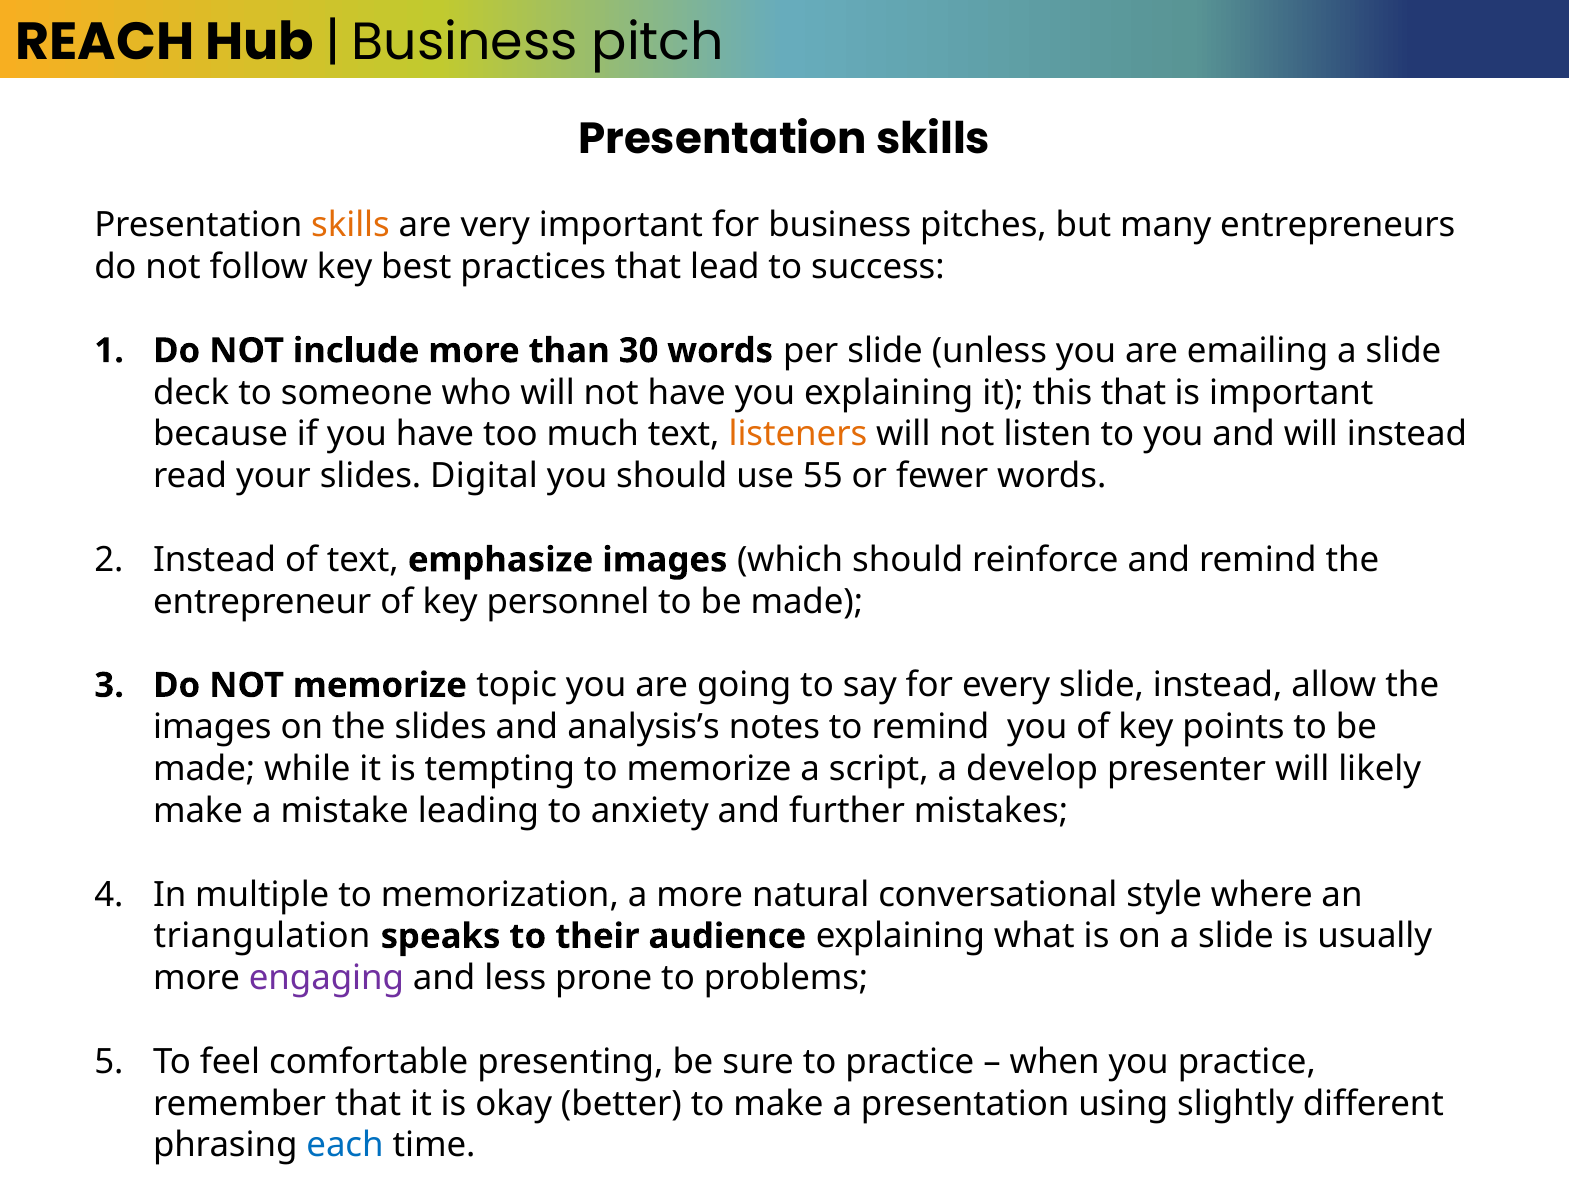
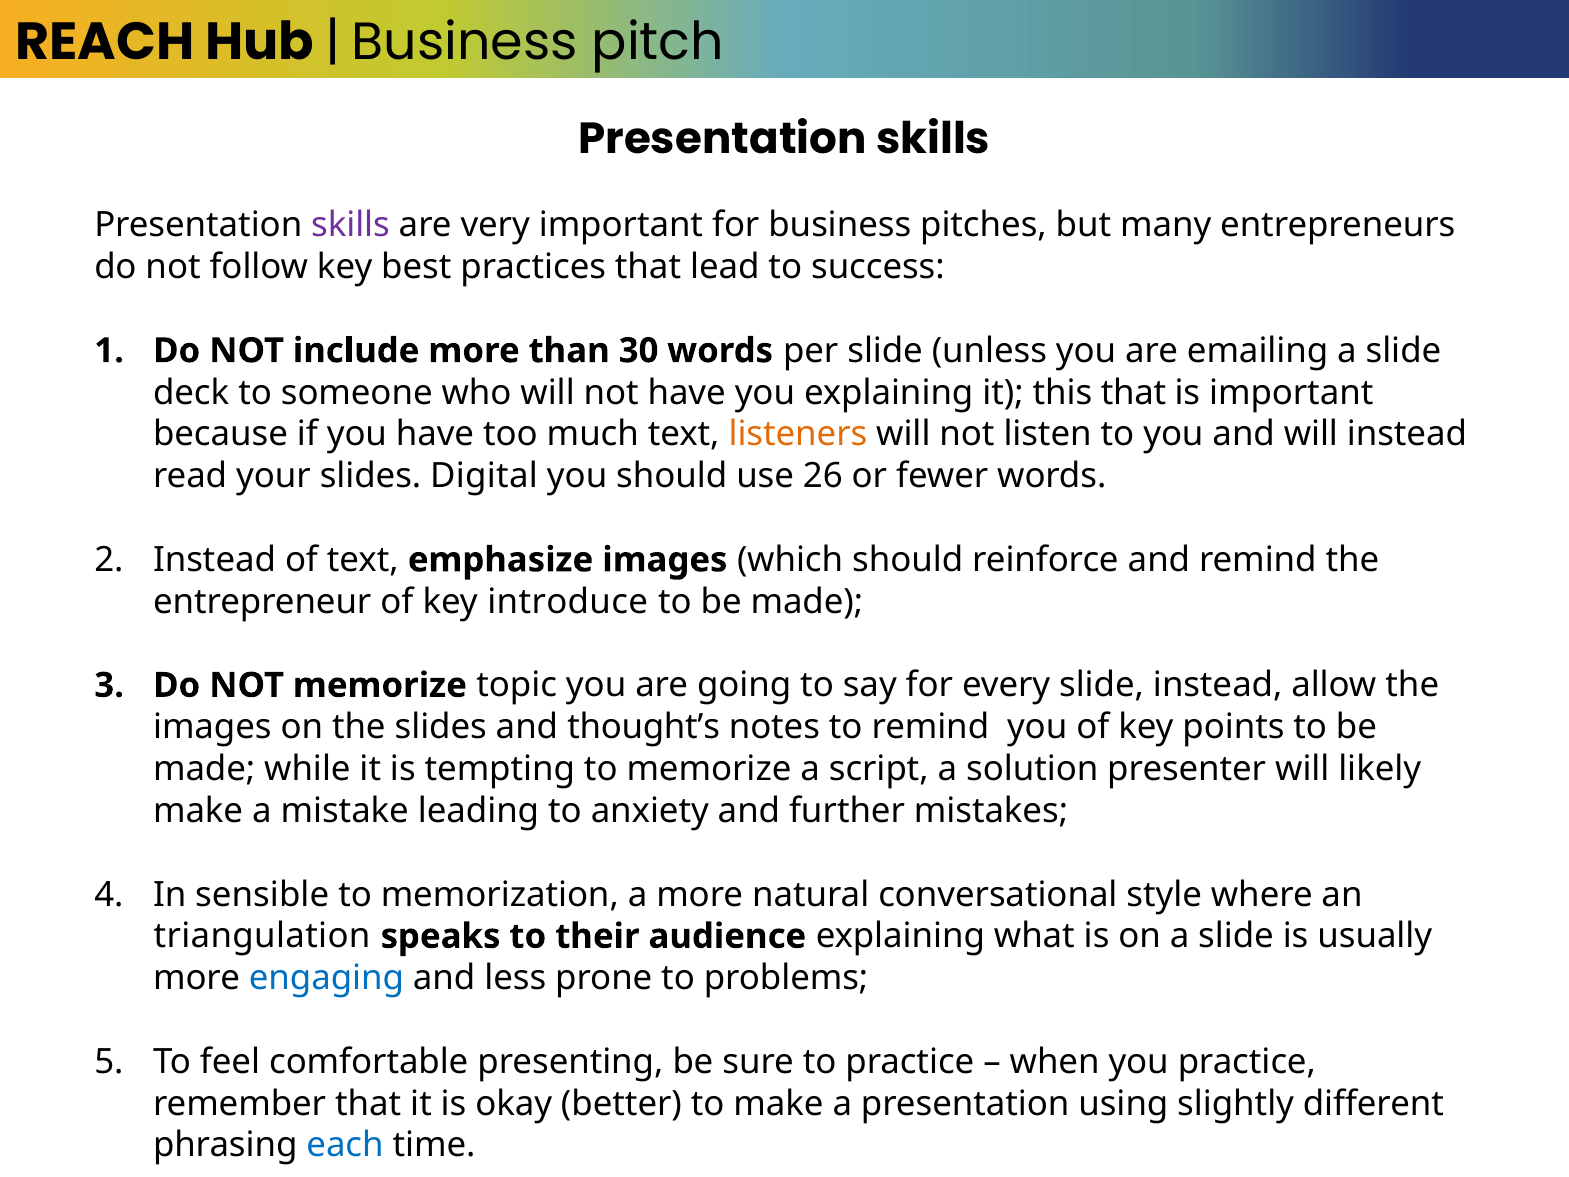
skills colour: orange -> purple (350, 225)
55: 55 -> 26 (823, 476)
personnel: personnel -> introduce (568, 602)
analysis’s: analysis’s -> thought’s (644, 727)
develop: develop -> solution (1032, 769)
multiple: multiple -> sensible (262, 894)
engaging colour: purple -> blue (326, 978)
